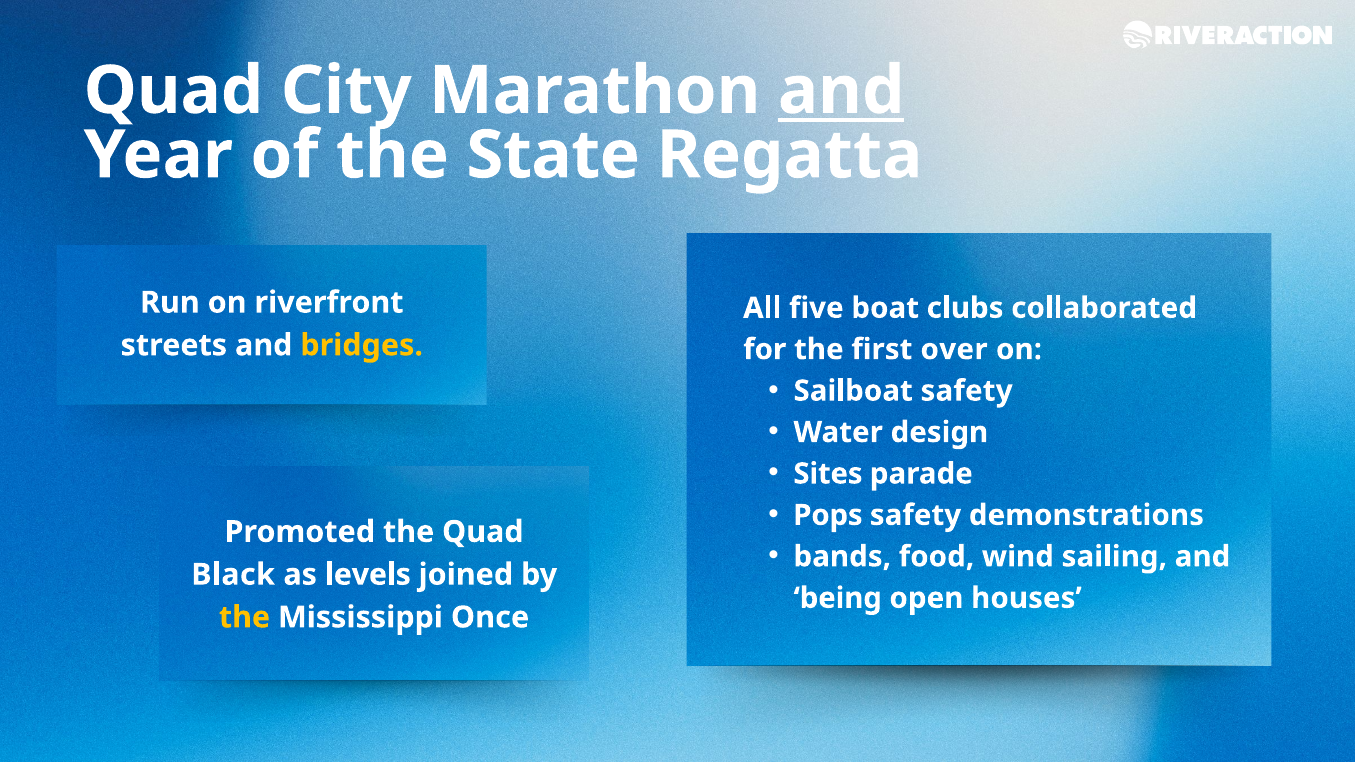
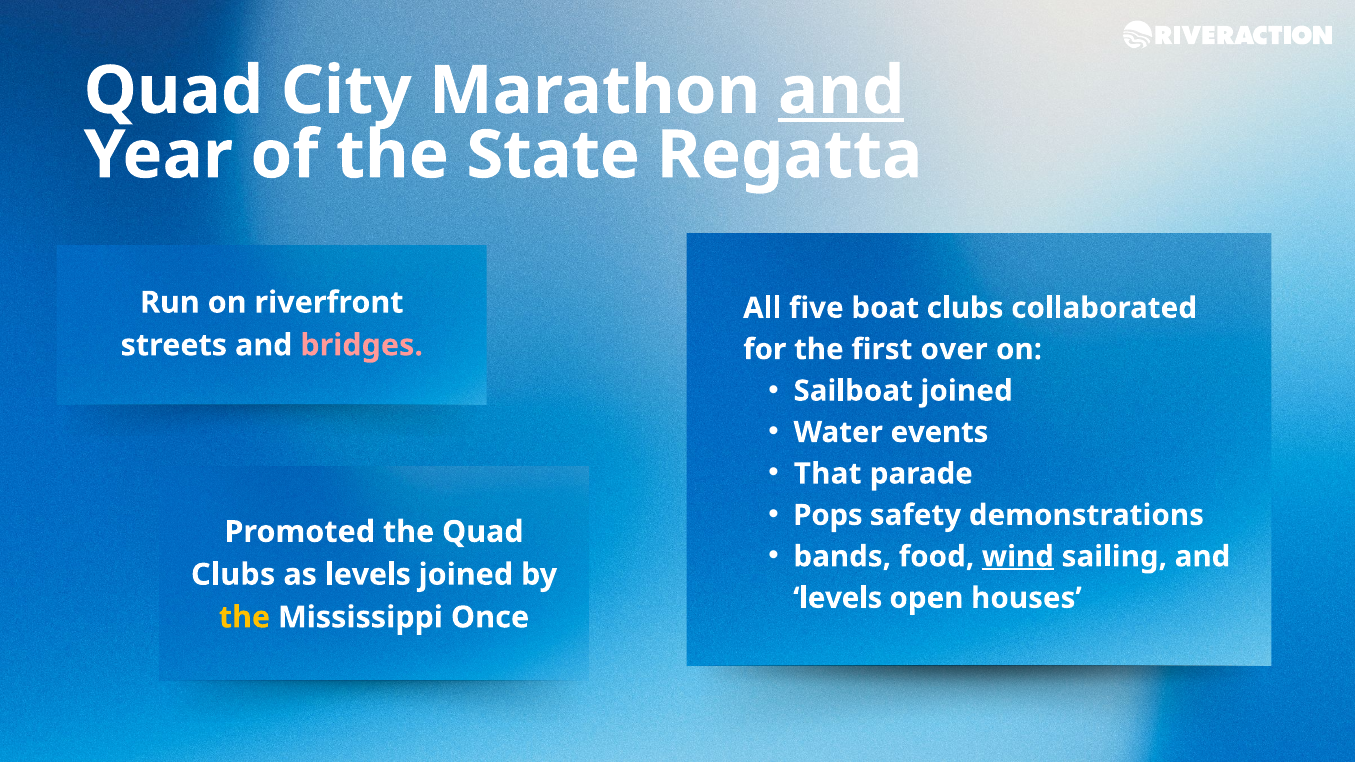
bridges colour: yellow -> pink (362, 345)
Sailboat safety: safety -> joined (967, 391)
design: design -> events (939, 432)
Sites: Sites -> That (828, 474)
wind underline: none -> present (1018, 557)
Black: Black -> Clubs (233, 575)
being: being -> levels (838, 598)
